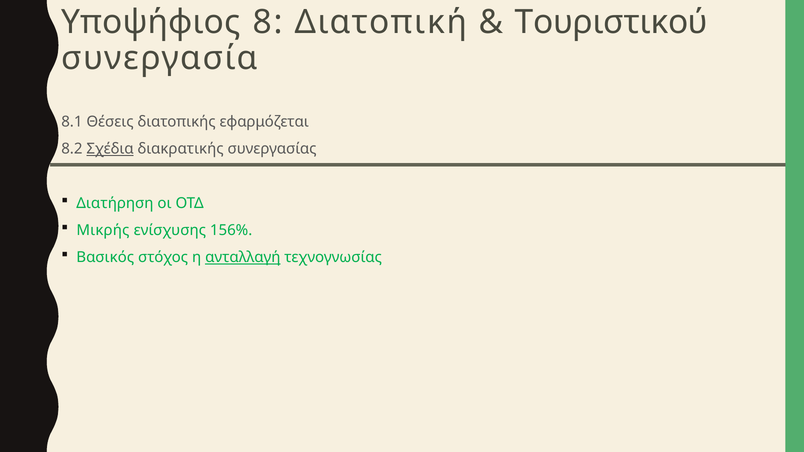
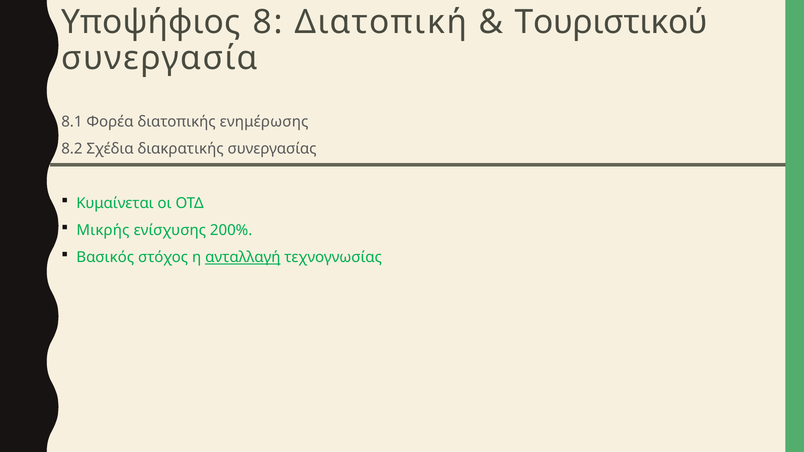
Θέσεις: Θέσεις -> Φορέα (110, 122)
εφαρμόζεται: εφαρμόζεται -> ενημέρωσης (264, 122)
Σχέδια underline: present -> none (110, 149)
Διατήρηση: Διατήρηση -> Κυμαίνεται (115, 203)
156%: 156% -> 200% (231, 230)
